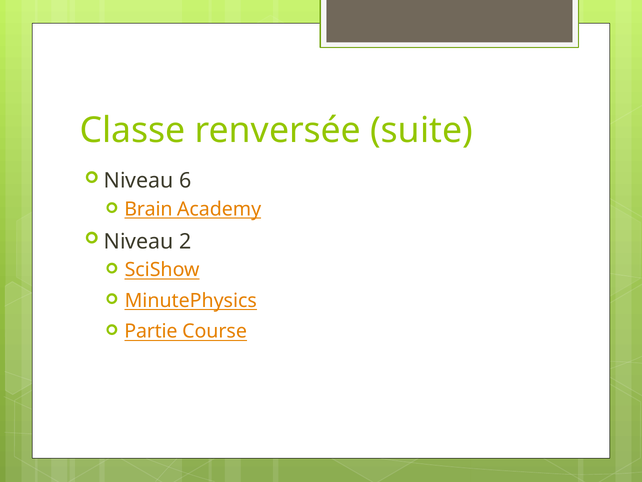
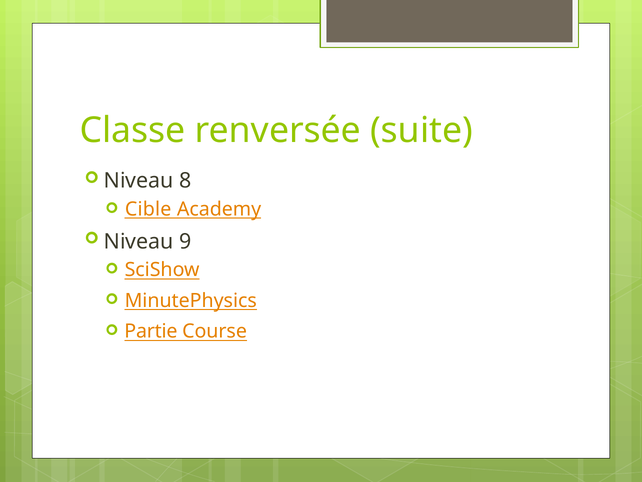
6: 6 -> 8 (185, 181)
Brain: Brain -> Cible (148, 209)
2: 2 -> 9 (185, 241)
